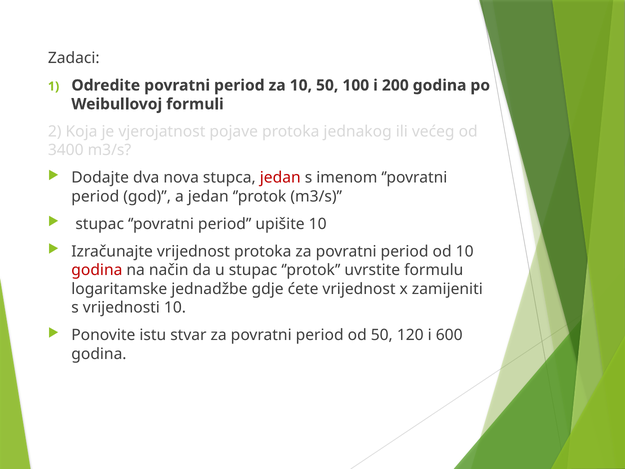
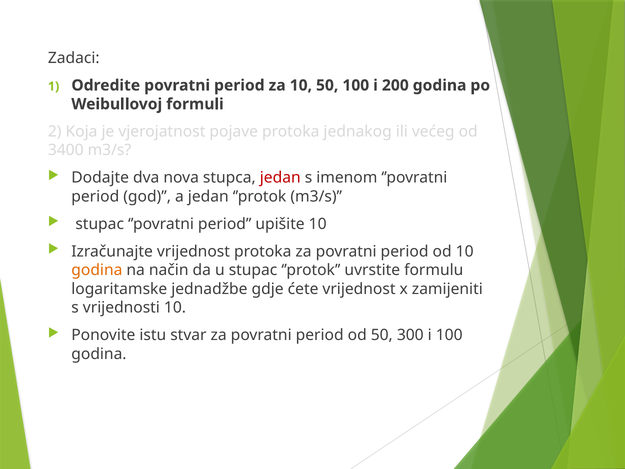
godina colour: red -> orange (97, 270)
120: 120 -> 300 (410, 335)
i 600: 600 -> 100 (449, 335)
